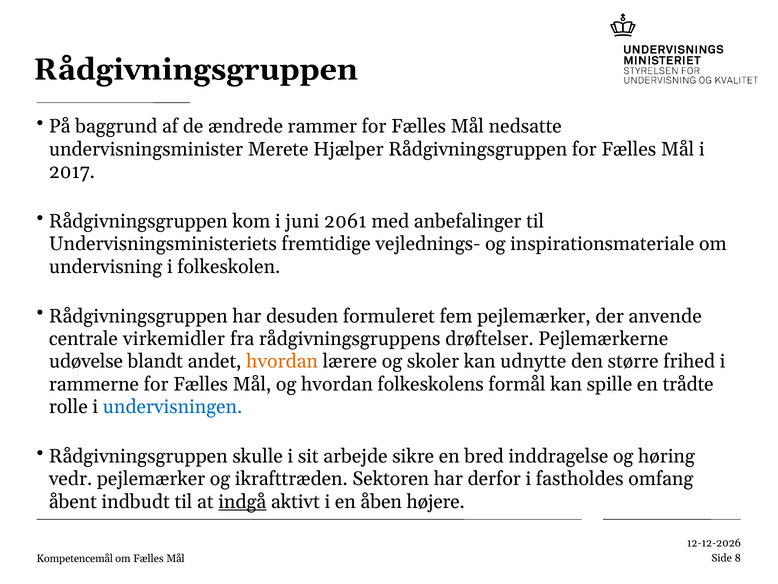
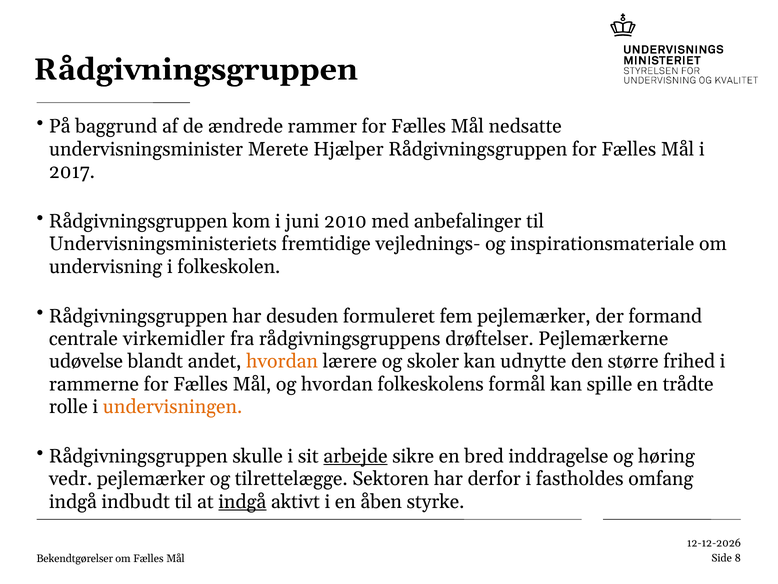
2061: 2061 -> 2010 (345, 221)
anvende: anvende -> formand (665, 316)
undervisningen colour: blue -> orange (172, 407)
arbejde underline: none -> present (355, 456)
ikrafttræden: ikrafttræden -> tilrettelægge (291, 479)
åbent: åbent -> indgå (73, 501)
højere: højere -> styrke (436, 501)
Kompetencemål: Kompetencemål -> Bekendtgørelser (75, 558)
